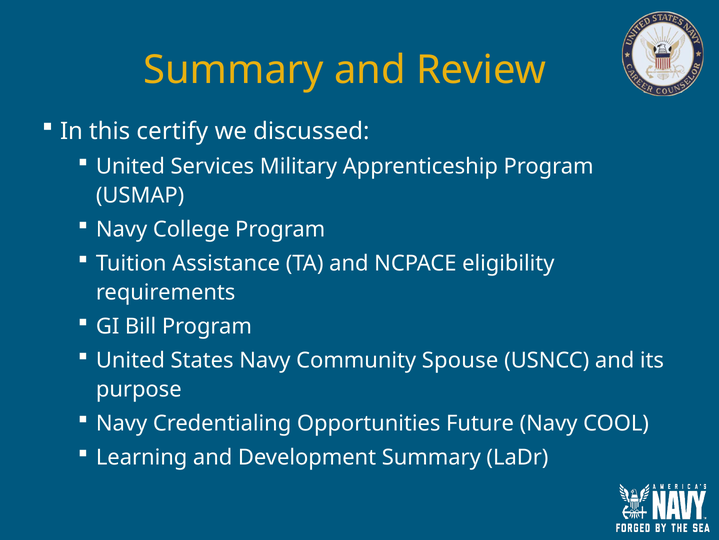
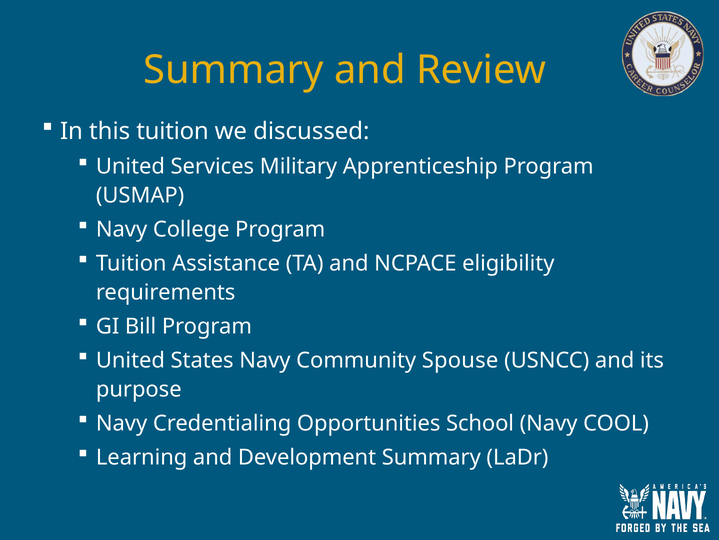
this certify: certify -> tuition (173, 131)
Future: Future -> School (480, 423)
